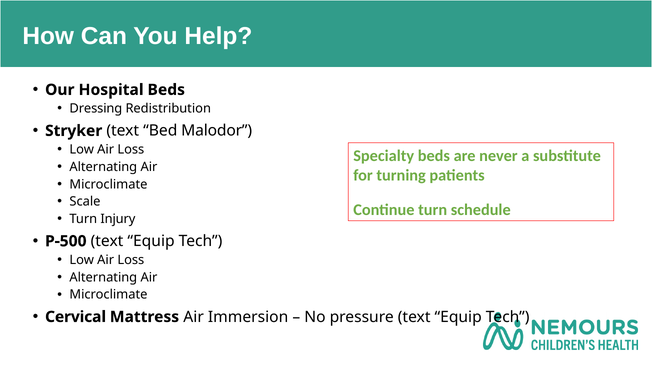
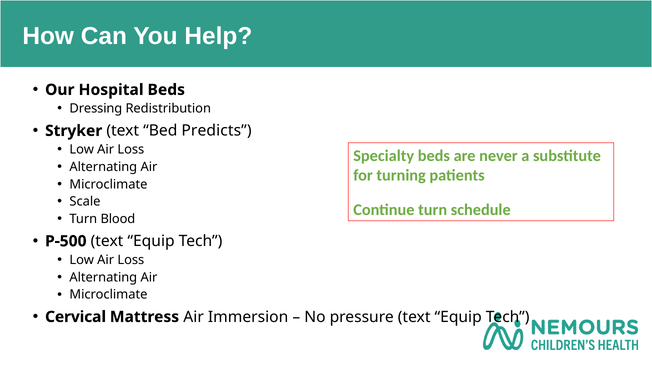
Malodor: Malodor -> Predicts (217, 131)
Injury: Injury -> Blood (118, 219)
